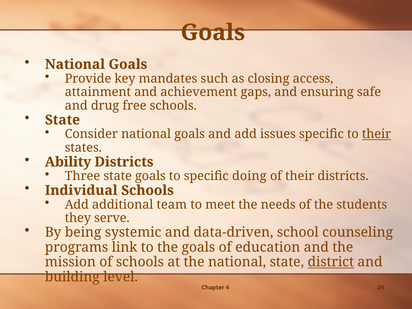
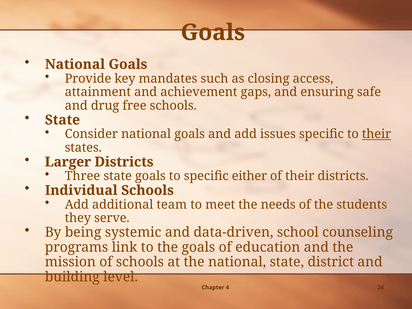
Ability: Ability -> Larger (68, 162)
doing: doing -> either (249, 176)
district underline: present -> none (331, 262)
